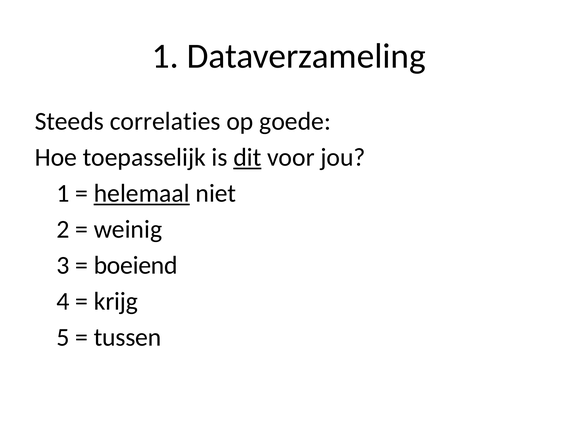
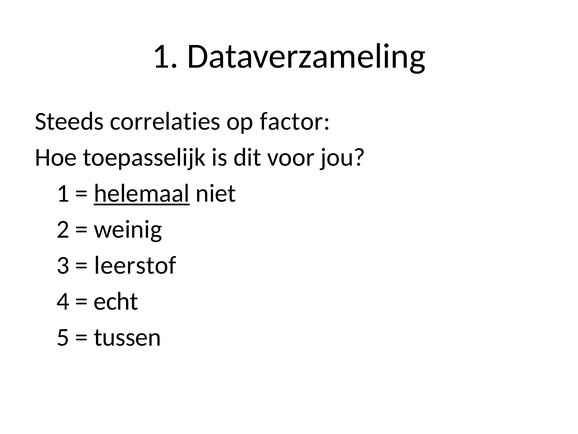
goede: goede -> factor (295, 121)
dit underline: present -> none (247, 157)
boeiend: boeiend -> leerstof (135, 265)
krijg: krijg -> echt (116, 301)
